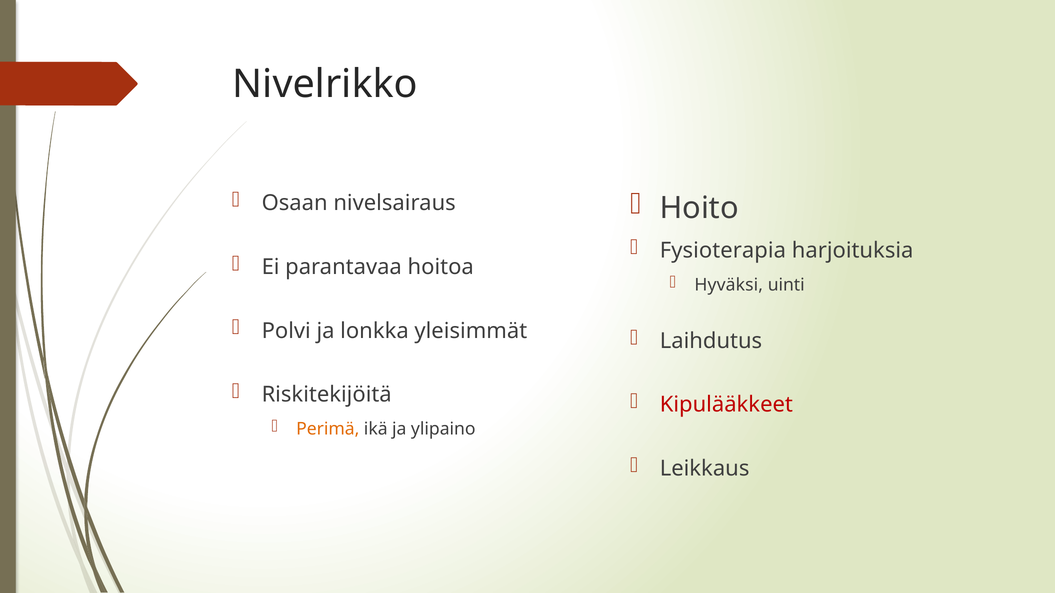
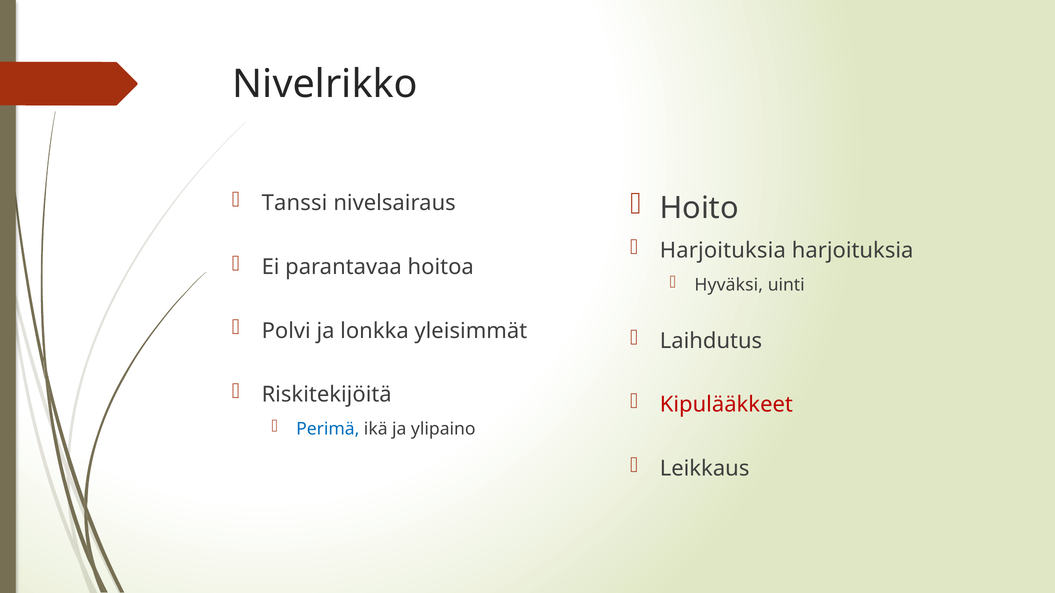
Osaan: Osaan -> Tanssi (295, 203)
Fysioterapia: Fysioterapia -> Harjoituksia (723, 251)
Perimä colour: orange -> blue (328, 429)
